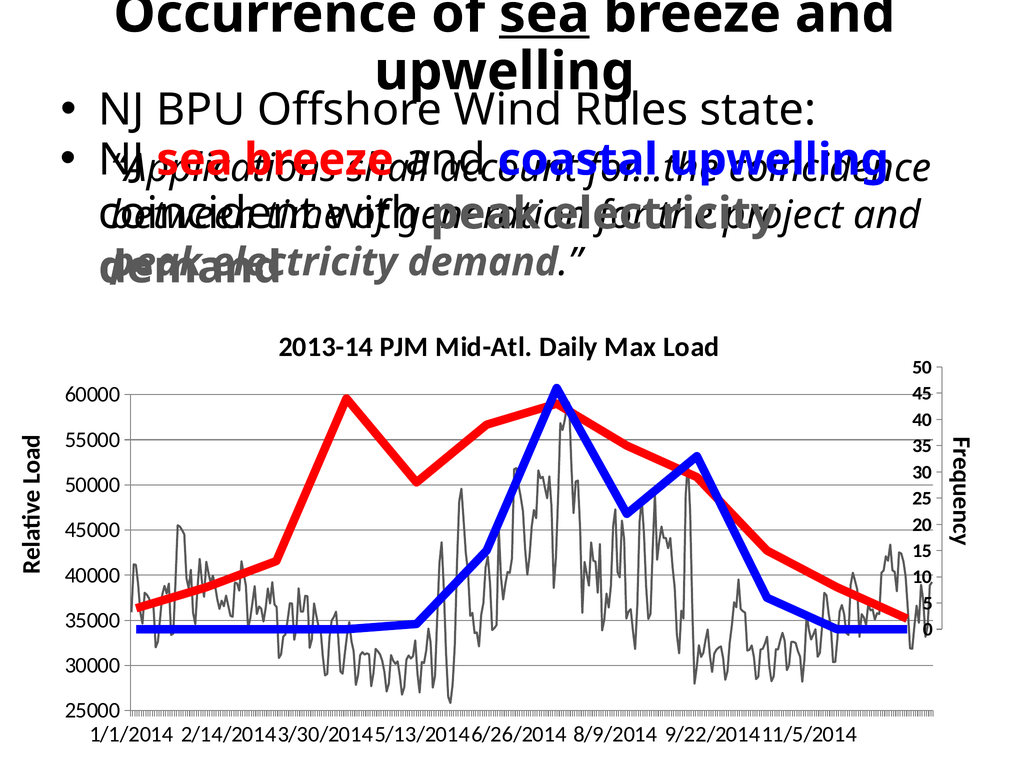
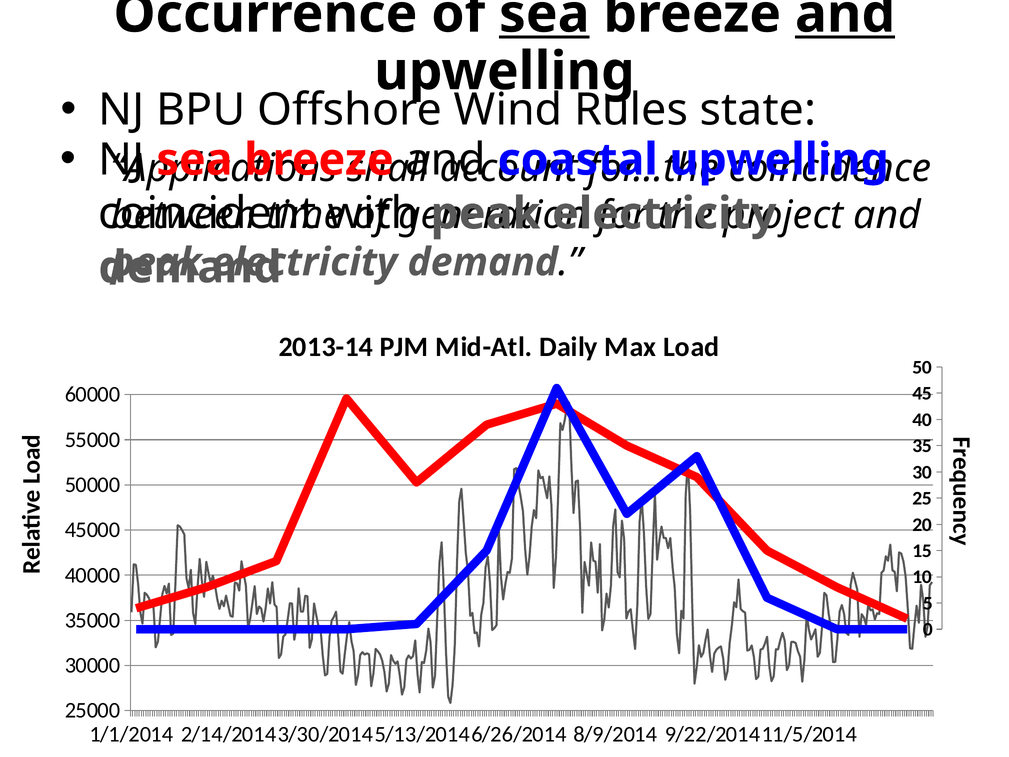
and underline: none -> present (845, 14)
